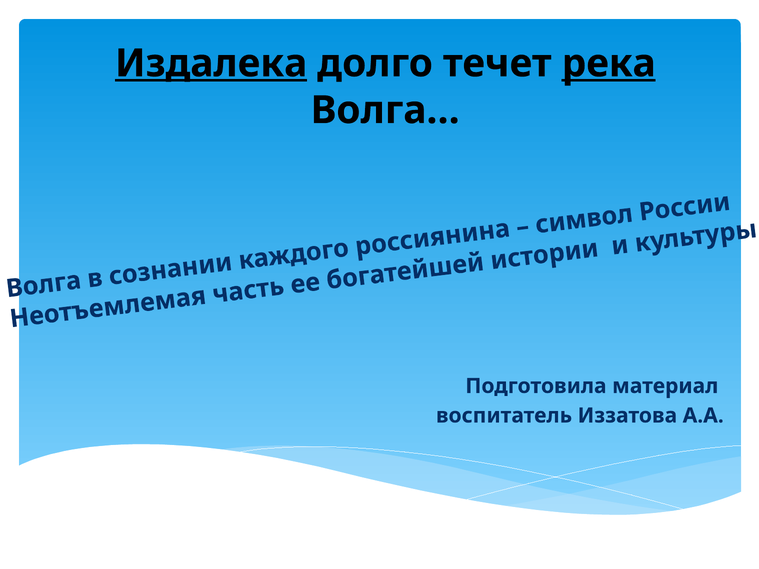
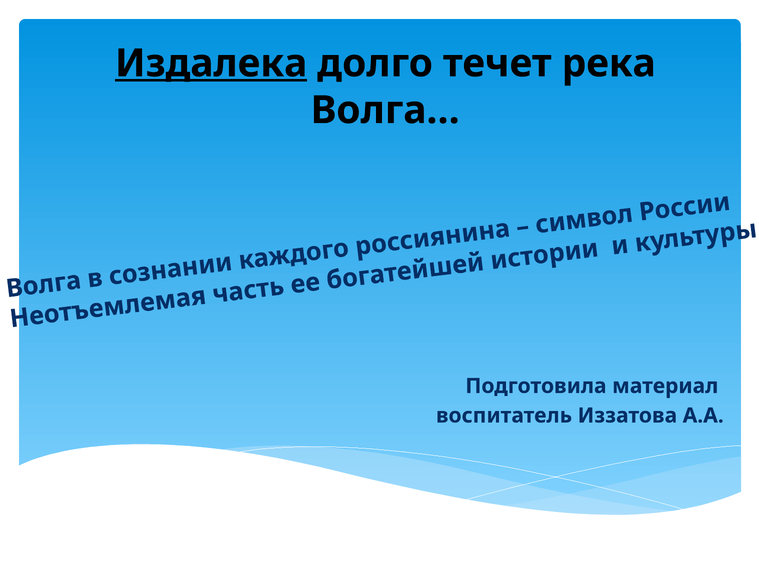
река underline: present -> none (609, 63)
